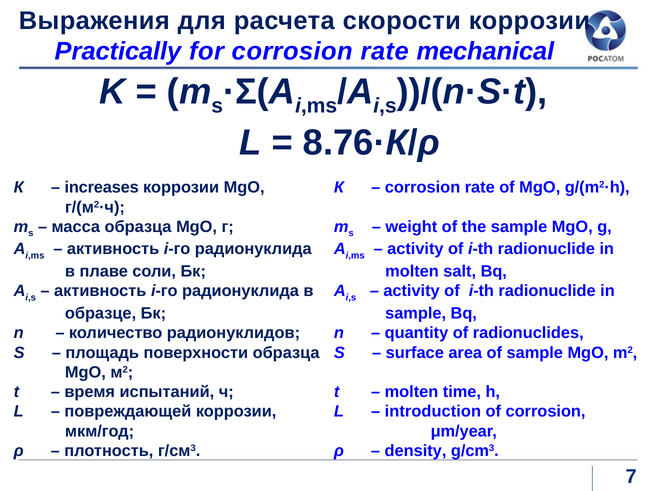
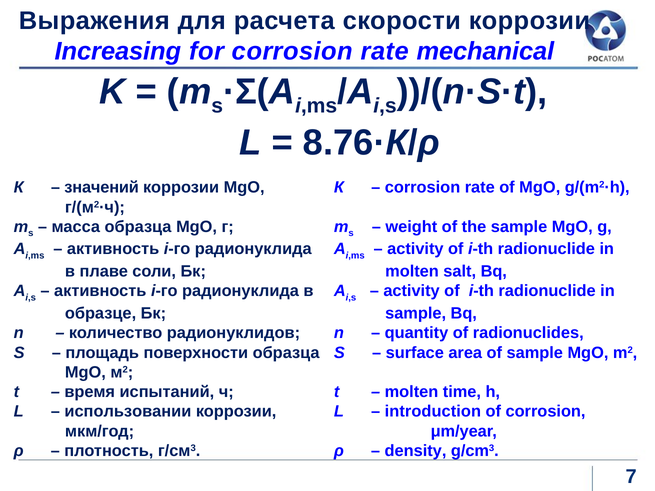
Practically: Practically -> Increasing (118, 51)
increases: increases -> значений (102, 188)
повреждающей: повреждающей -> использовании (128, 412)
